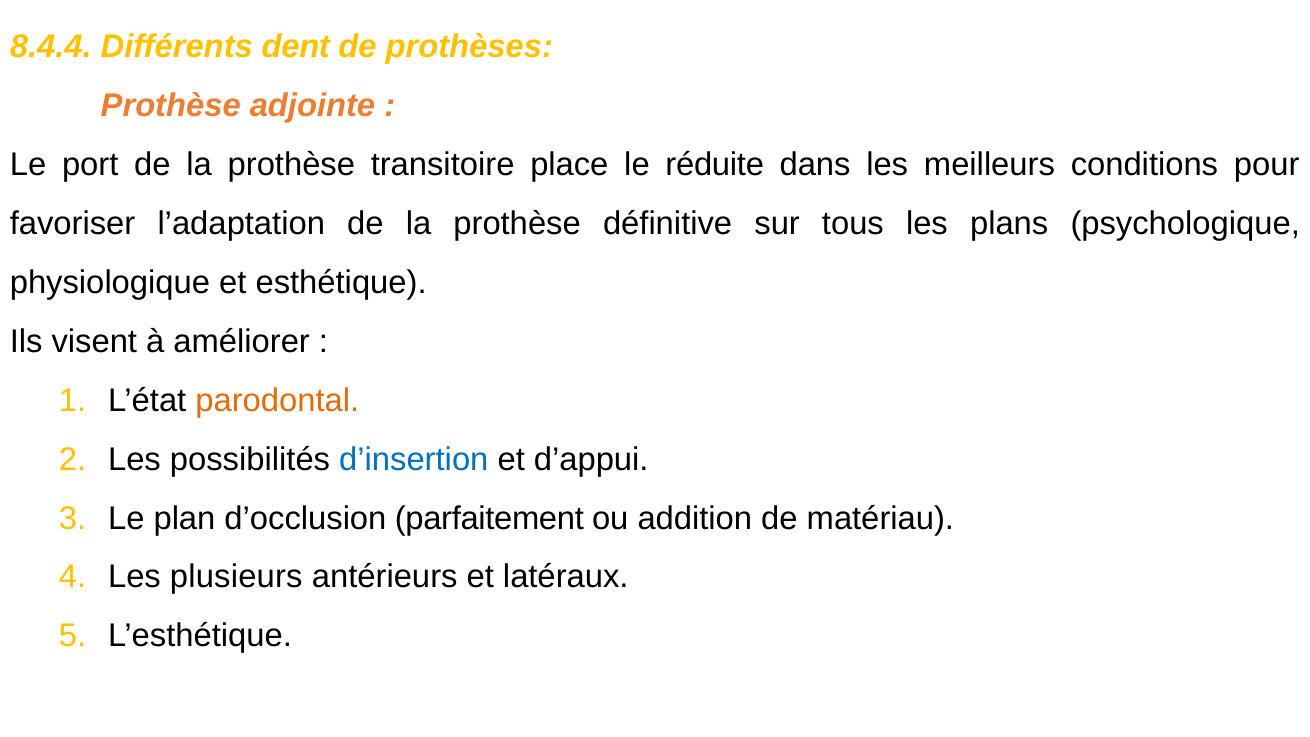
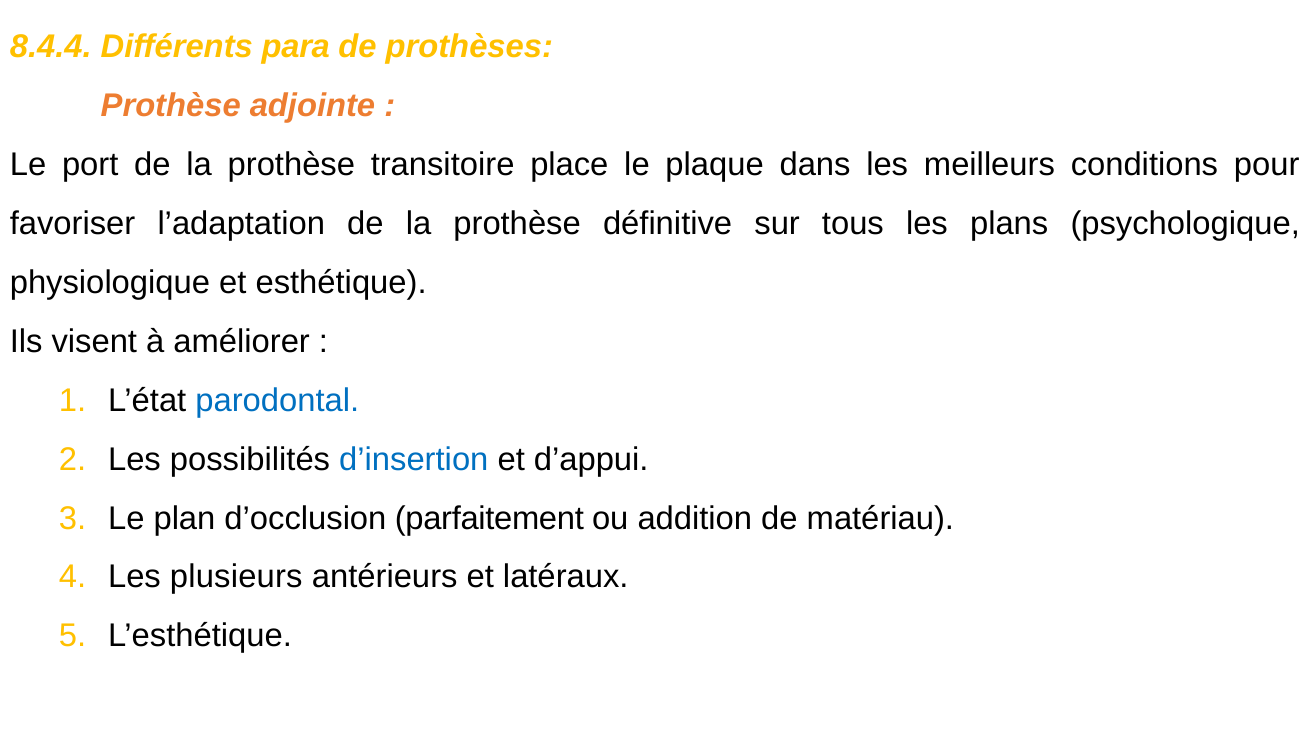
dent: dent -> para (296, 47)
réduite: réduite -> plaque (715, 164)
parodontal colour: orange -> blue (277, 400)
